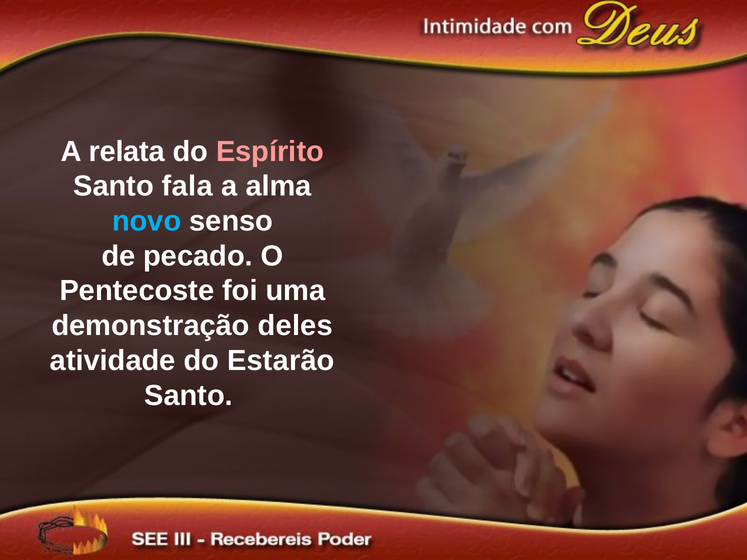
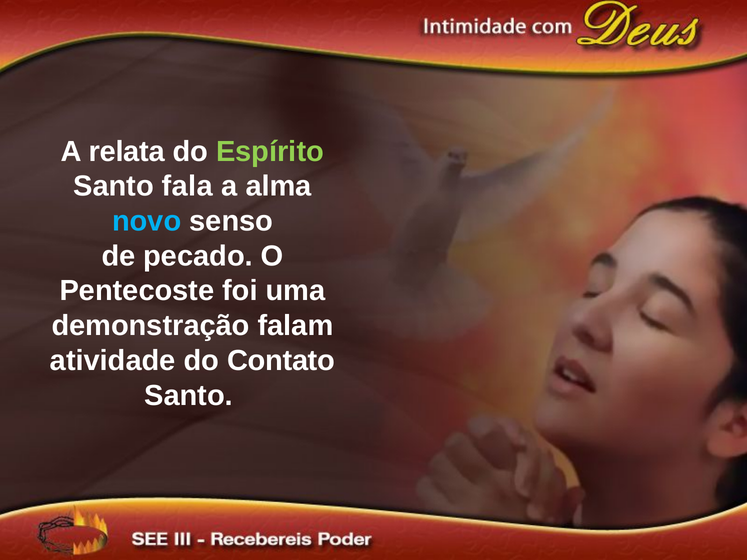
Espírito colour: pink -> light green (270, 152)
deles: deles -> falam (296, 326)
Estarão: Estarão -> Contato (281, 361)
